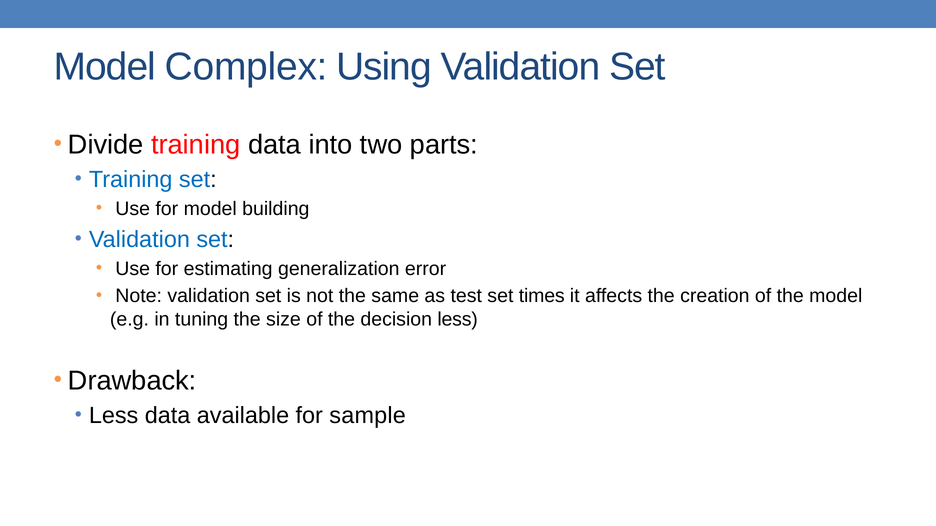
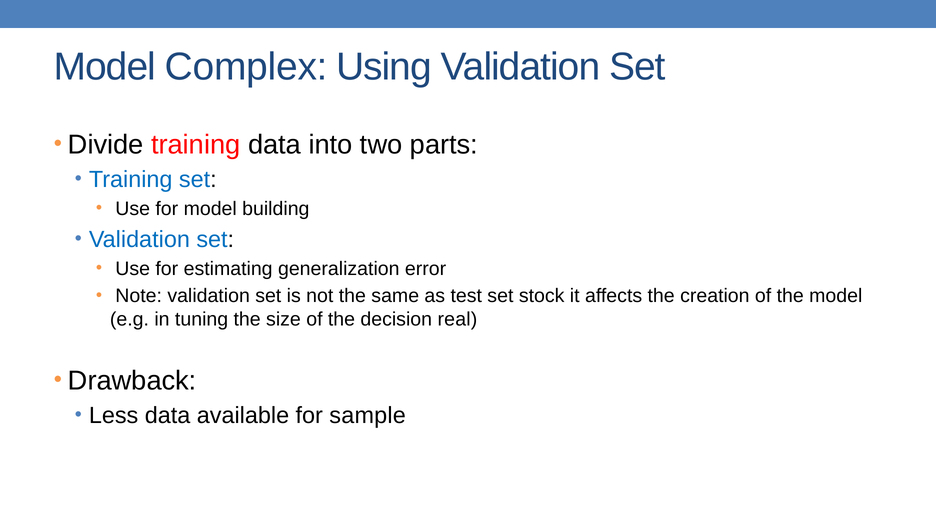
times: times -> stock (542, 296)
decision less: less -> real (457, 320)
